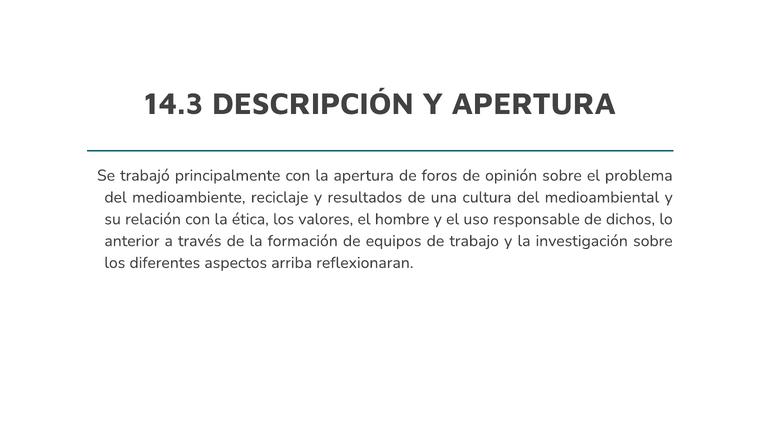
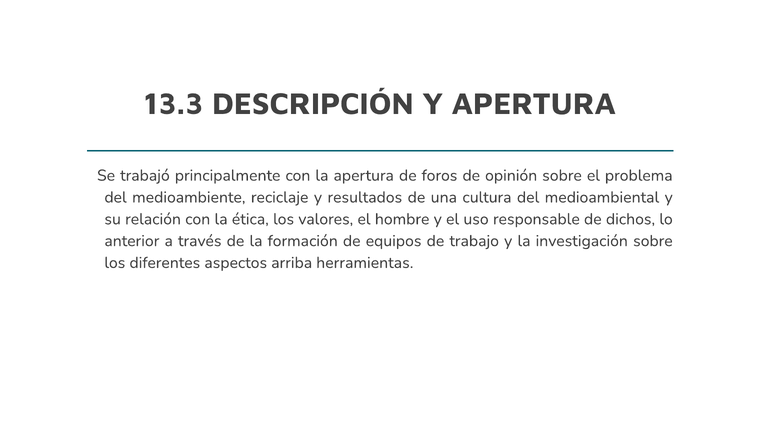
14.3: 14.3 -> 13.3 (174, 104)
reflexionaran: reflexionaran -> herramientas (365, 263)
